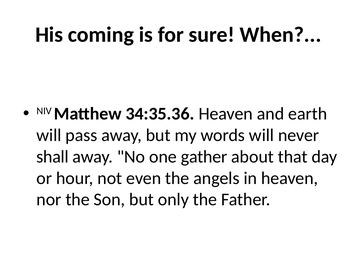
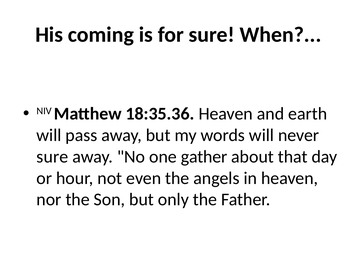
34:35.36: 34:35.36 -> 18:35.36 (160, 114)
shall: shall -> sure (52, 157)
